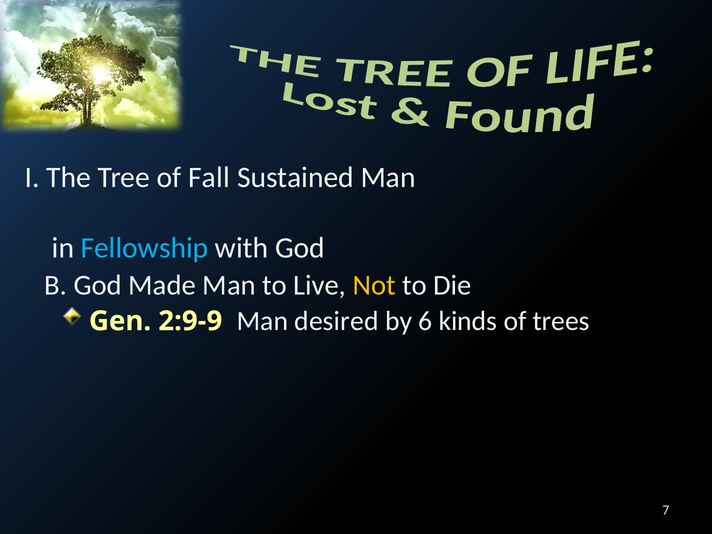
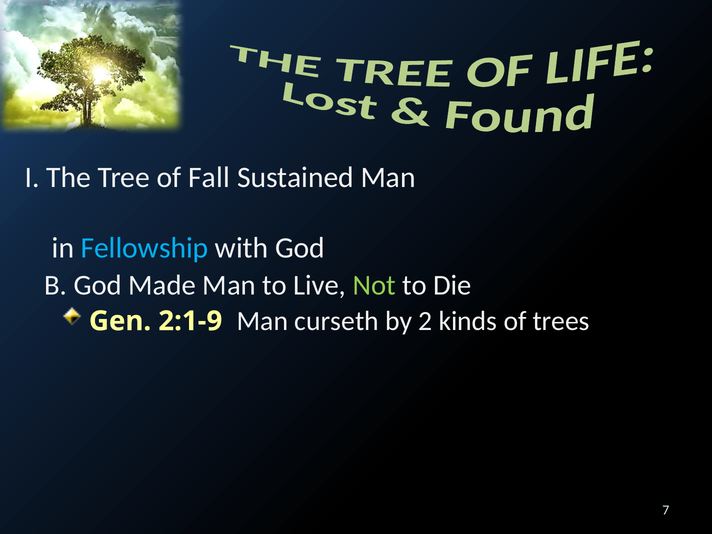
Not colour: yellow -> light green (374, 285)
2:9-9: 2:9-9 -> 2:1-9 (190, 321)
desired: desired -> curseth (337, 321)
6: 6 -> 2 (425, 321)
